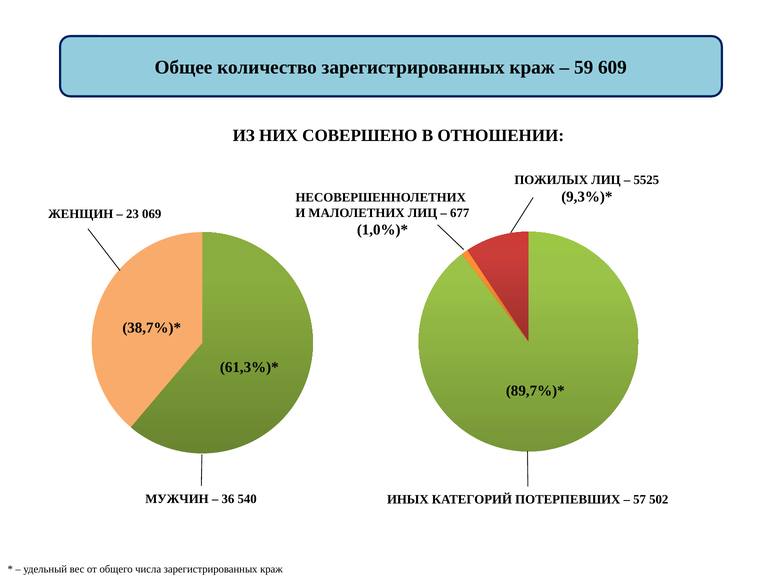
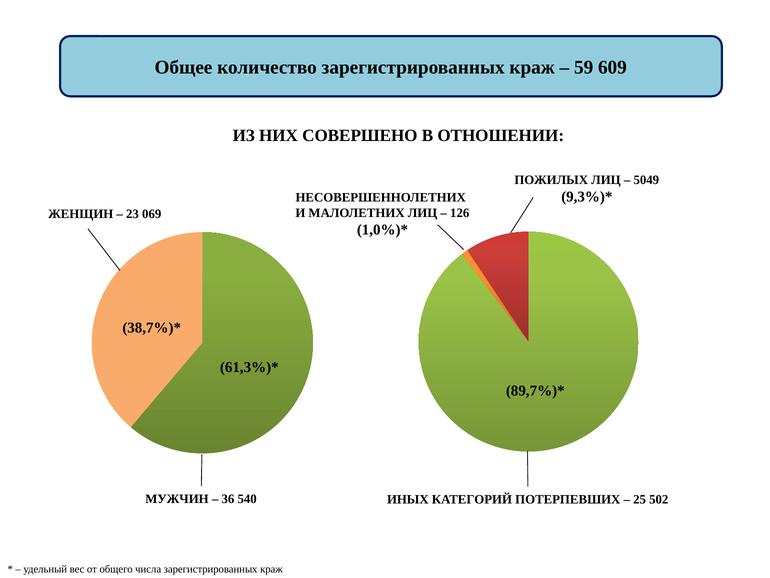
5525: 5525 -> 5049 (646, 180)
677: 677 -> 126 (460, 213)
57: 57 -> 25 (640, 499)
